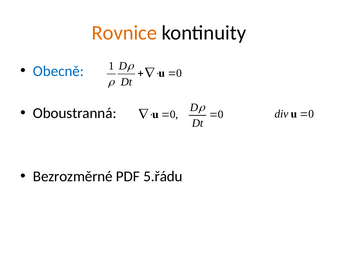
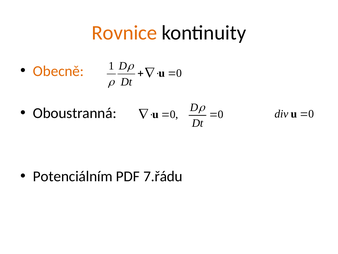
Obecně colour: blue -> orange (58, 71)
Bezrozměrné: Bezrozměrné -> Potenciálním (73, 176)
5.řádu: 5.řádu -> 7.řádu (163, 176)
